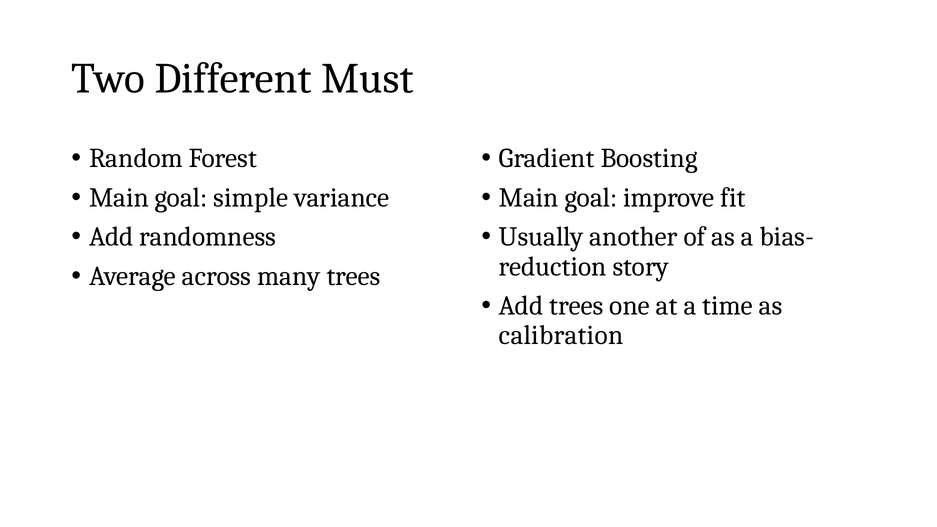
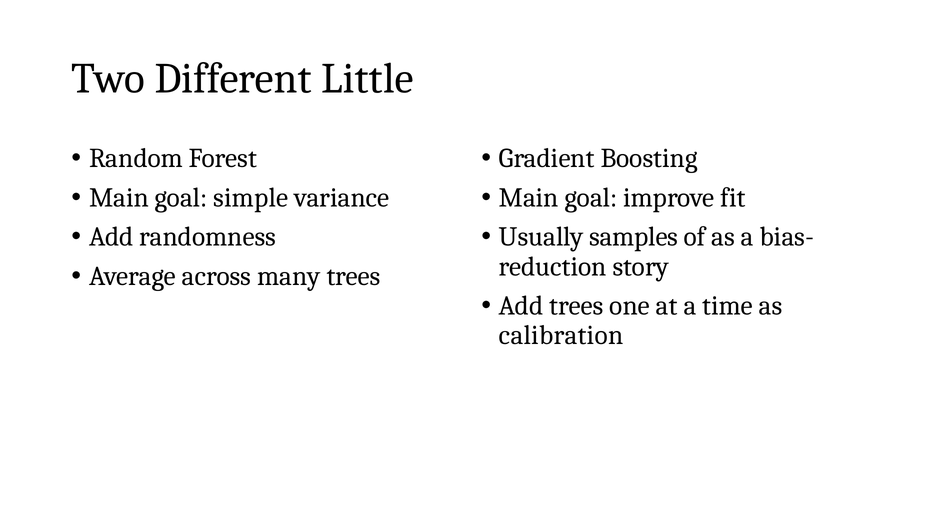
Must: Must -> Little (367, 79)
another: another -> samples (634, 237)
